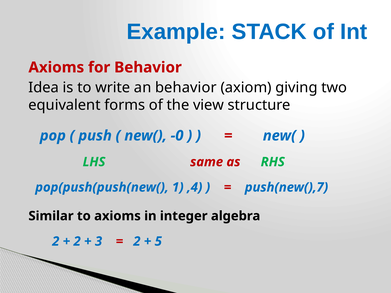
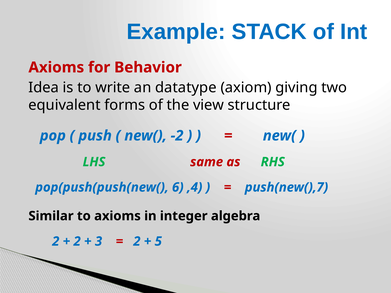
an behavior: behavior -> datatype (186, 88)
-0: -0 -> -2 (177, 136)
1: 1 -> 6 (178, 187)
